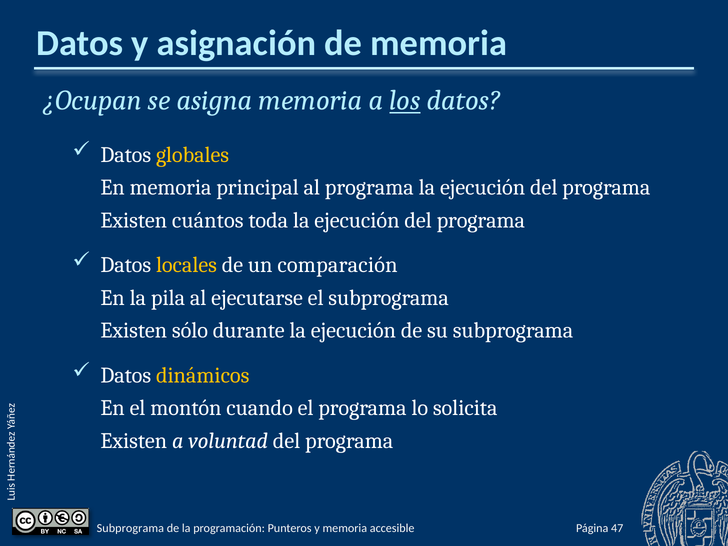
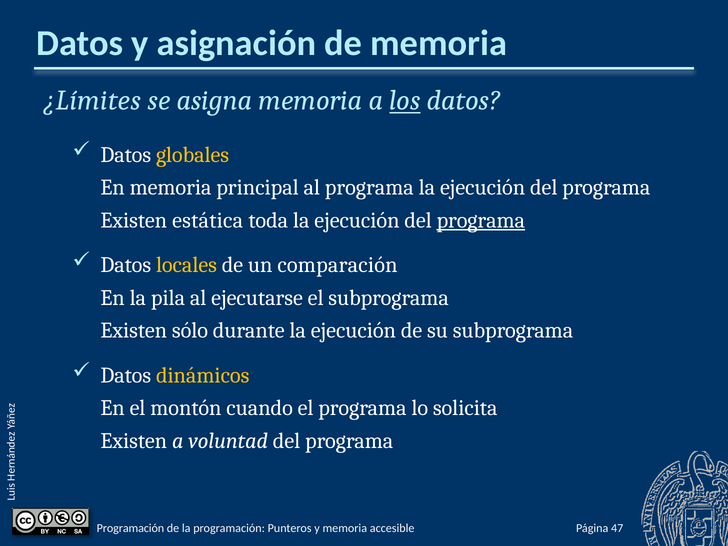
¿Ocupan: ¿Ocupan -> ¿Límites (93, 101)
cuántos: cuántos -> estática (208, 220)
programa underline: none -> present (481, 220)
Subprograma: Subprograma -> Programación (130, 528)
